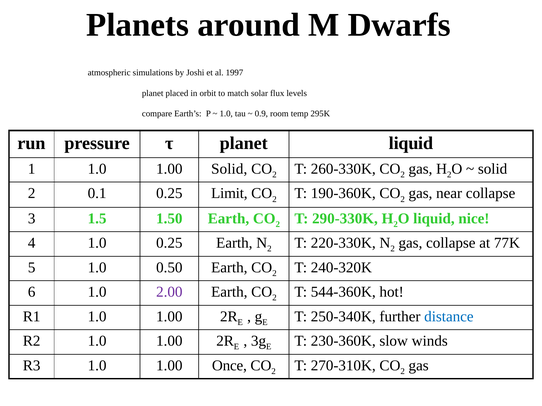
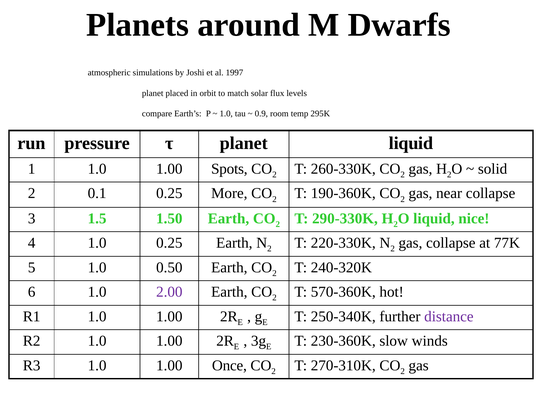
1.00 Solid: Solid -> Spots (229, 169)
Limit: Limit -> More (229, 194)
544-360K: 544-360K -> 570-360K (343, 292)
distance colour: blue -> purple (449, 317)
